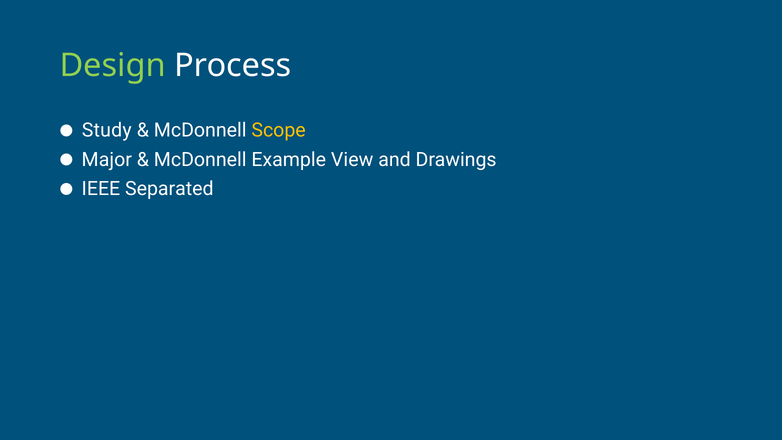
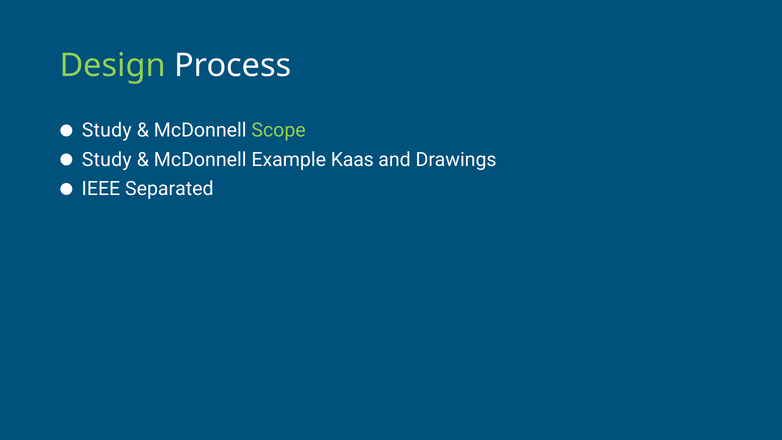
Scope colour: yellow -> light green (279, 130)
Major: Major -> Study (107, 160)
View: View -> Kaas (352, 160)
